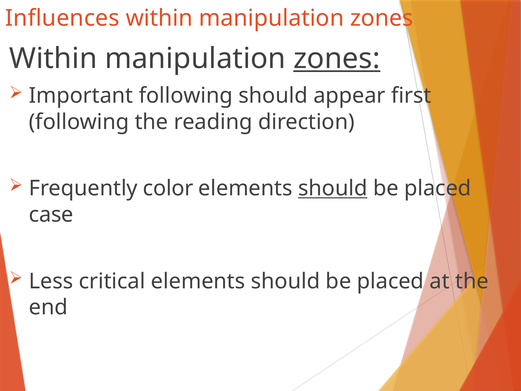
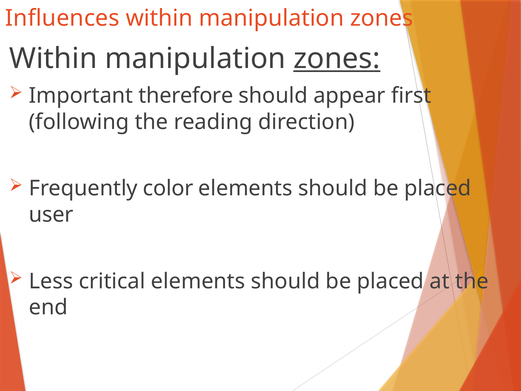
Important following: following -> therefore (186, 96)
should underline: present -> none (333, 188)
case: case -> user (51, 214)
